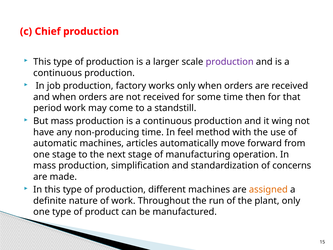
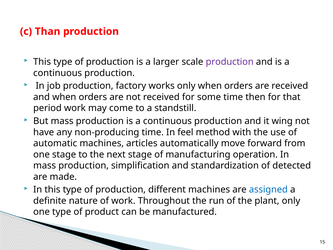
Chief: Chief -> Than (48, 31)
concerns: concerns -> detected (292, 165)
assigned colour: orange -> blue (268, 189)
